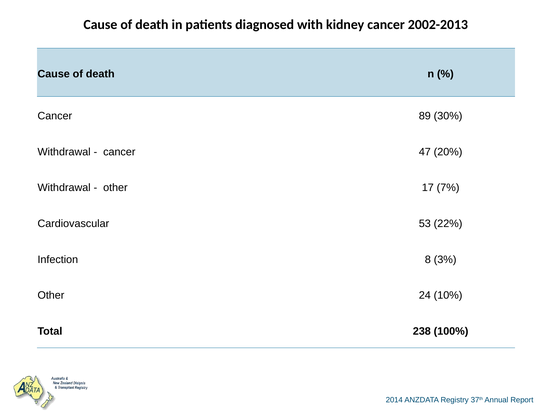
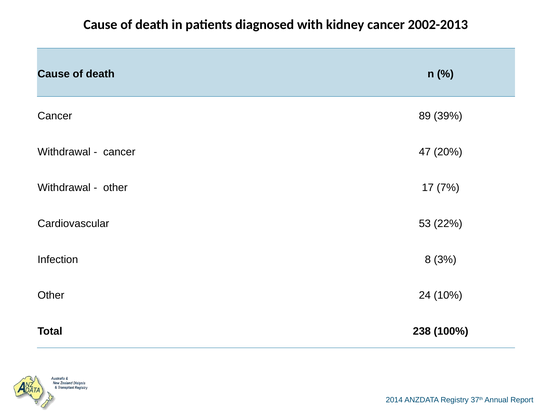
30%: 30% -> 39% (448, 116)
